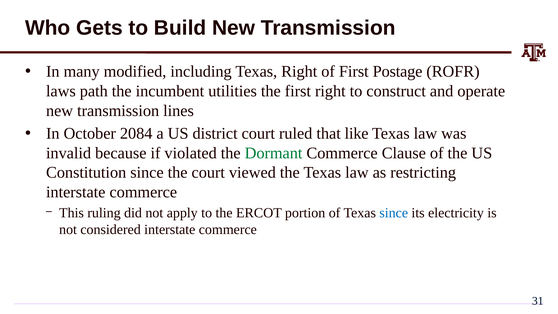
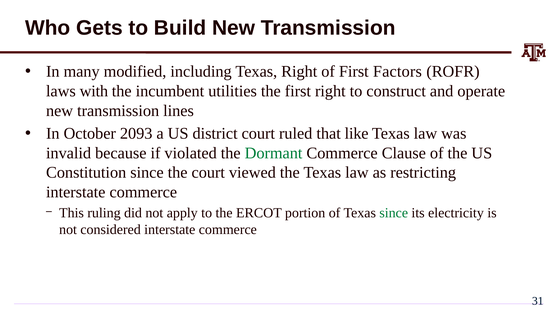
Postage: Postage -> Factors (397, 72)
path: path -> with (94, 91)
2084: 2084 -> 2093 (136, 133)
since colour: blue -> green (394, 213)
